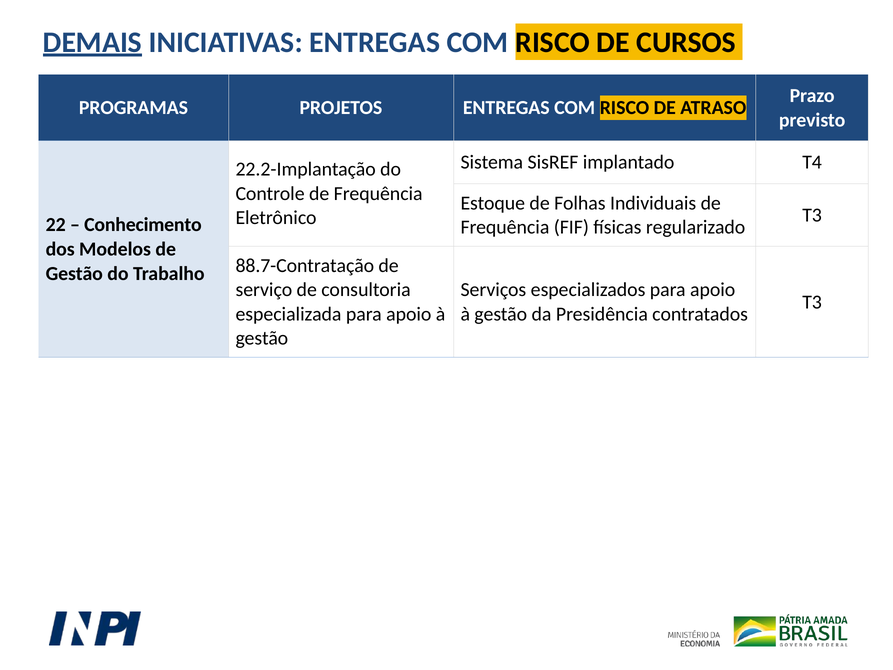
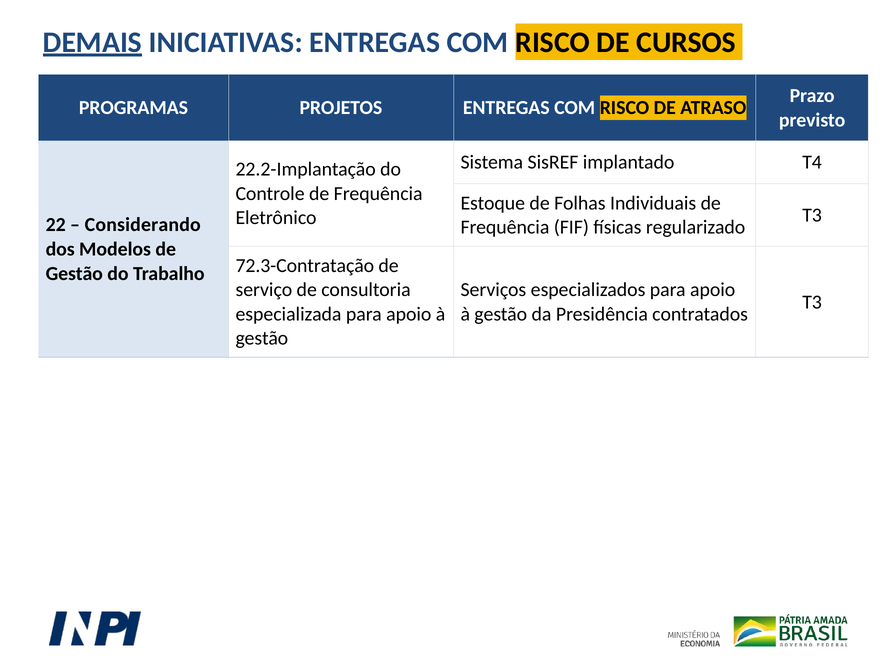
Conhecimento: Conhecimento -> Considerando (143, 225)
88.7-Contratação: 88.7-Contratação -> 72.3-Contratação (305, 266)
